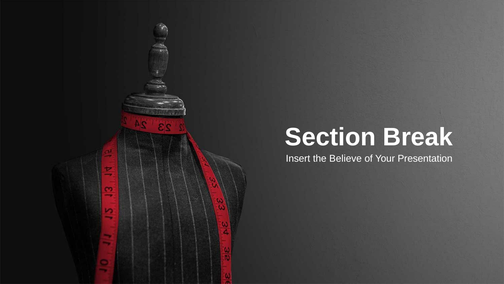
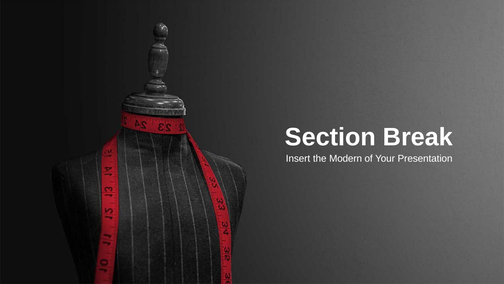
Believe: Believe -> Modern (346, 158)
